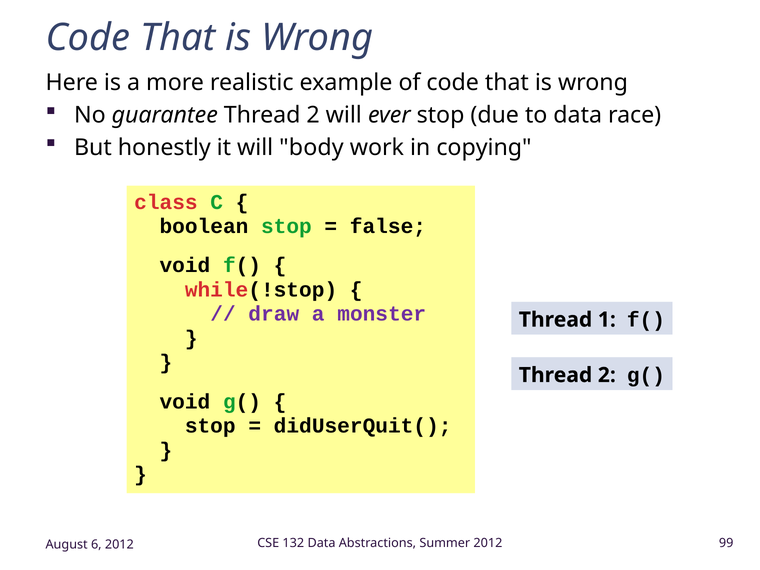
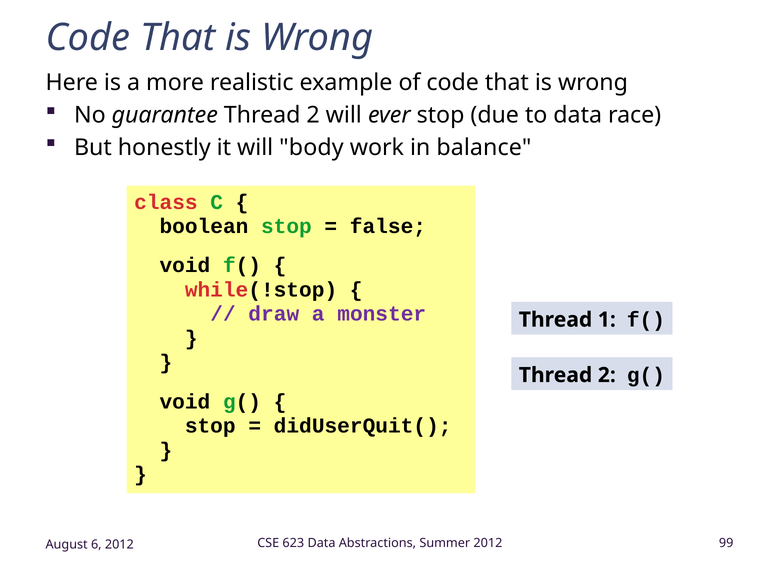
copying: copying -> balance (484, 148)
132: 132 -> 623 (293, 543)
